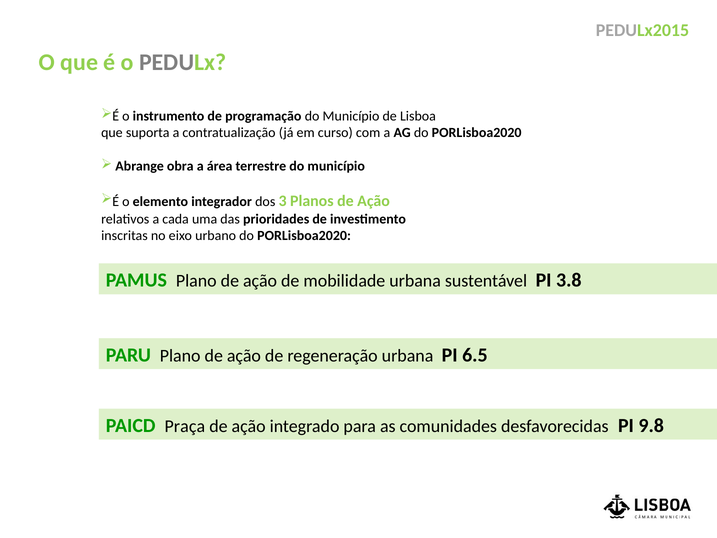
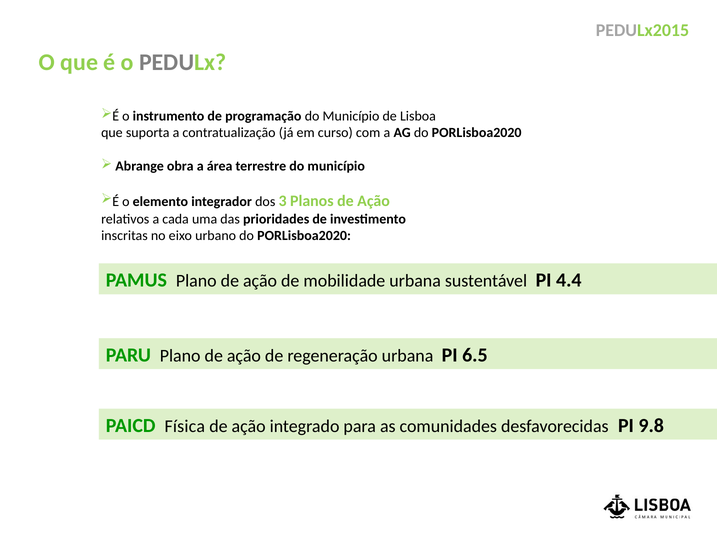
3.8: 3.8 -> 4.4 (569, 280)
Praça: Praça -> Física (185, 426)
